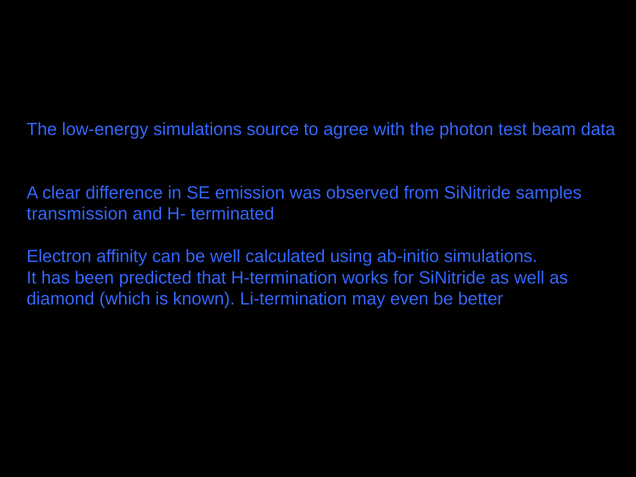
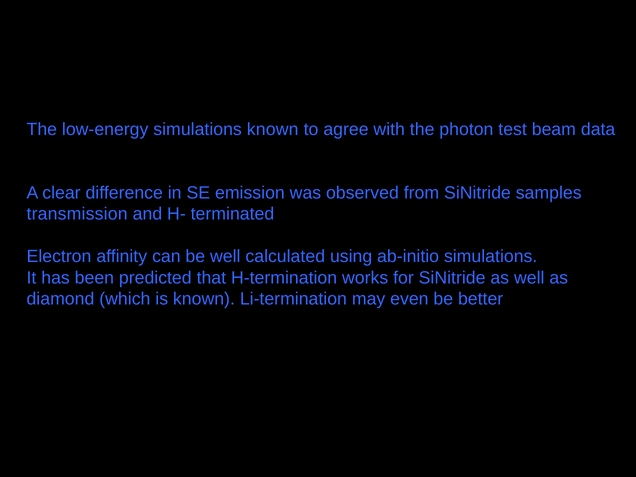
simulations source: source -> known (273, 129)
